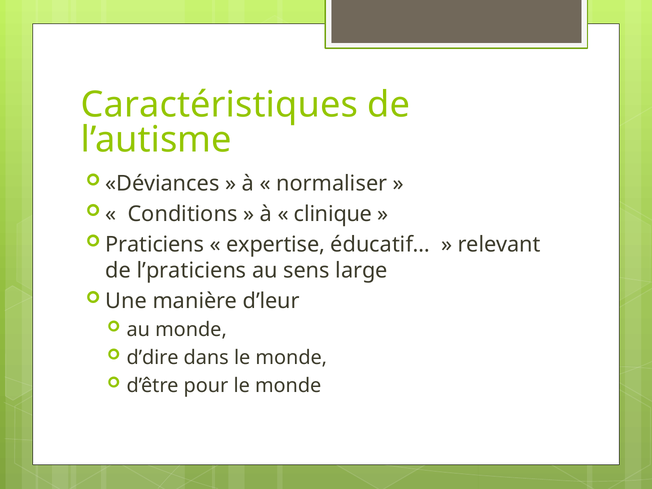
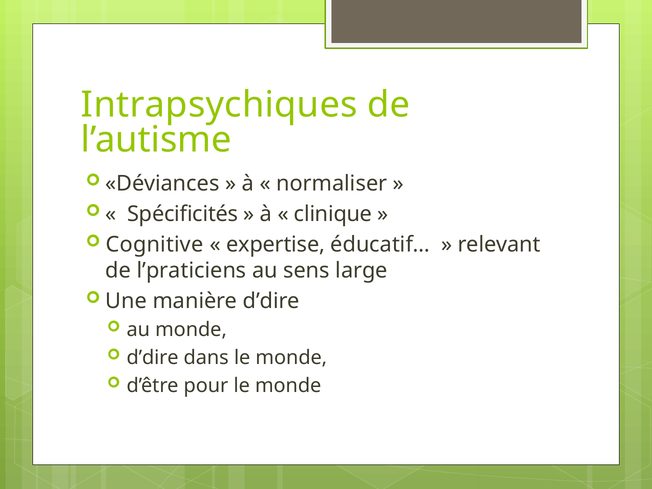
Caractéristiques: Caractéristiques -> Intrapsychiques (219, 105)
Conditions: Conditions -> Spécificités (183, 214)
Praticiens: Praticiens -> Cognitive (155, 244)
manière d’leur: d’leur -> d’dire (271, 301)
